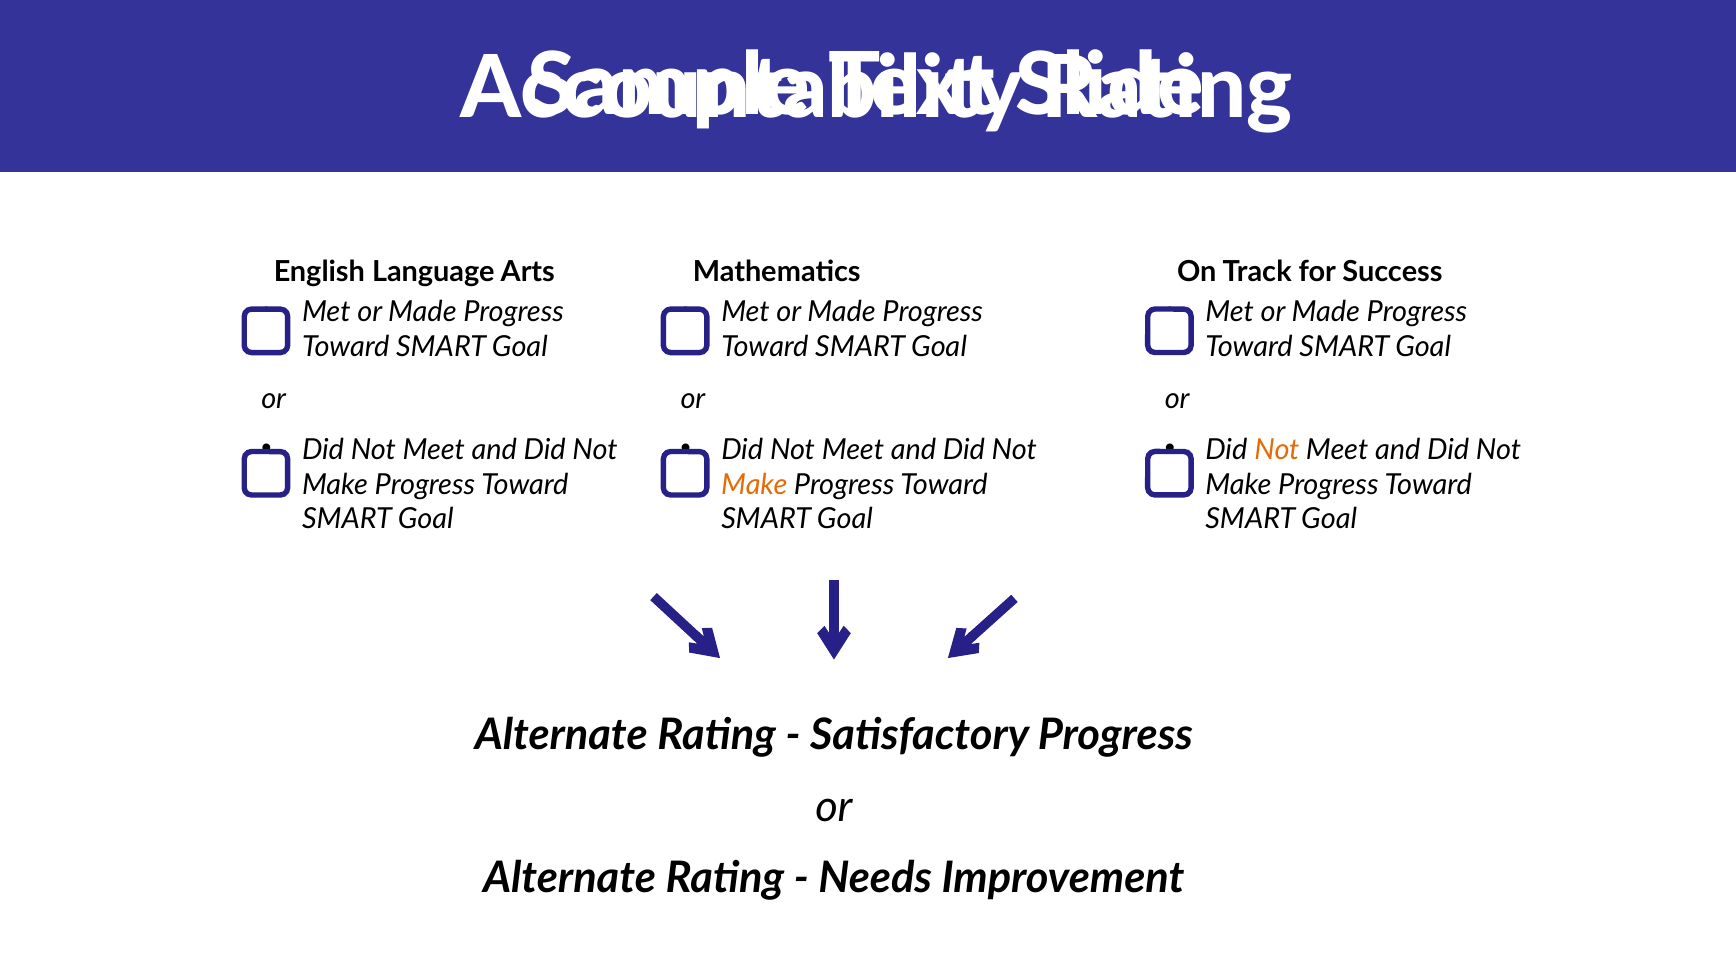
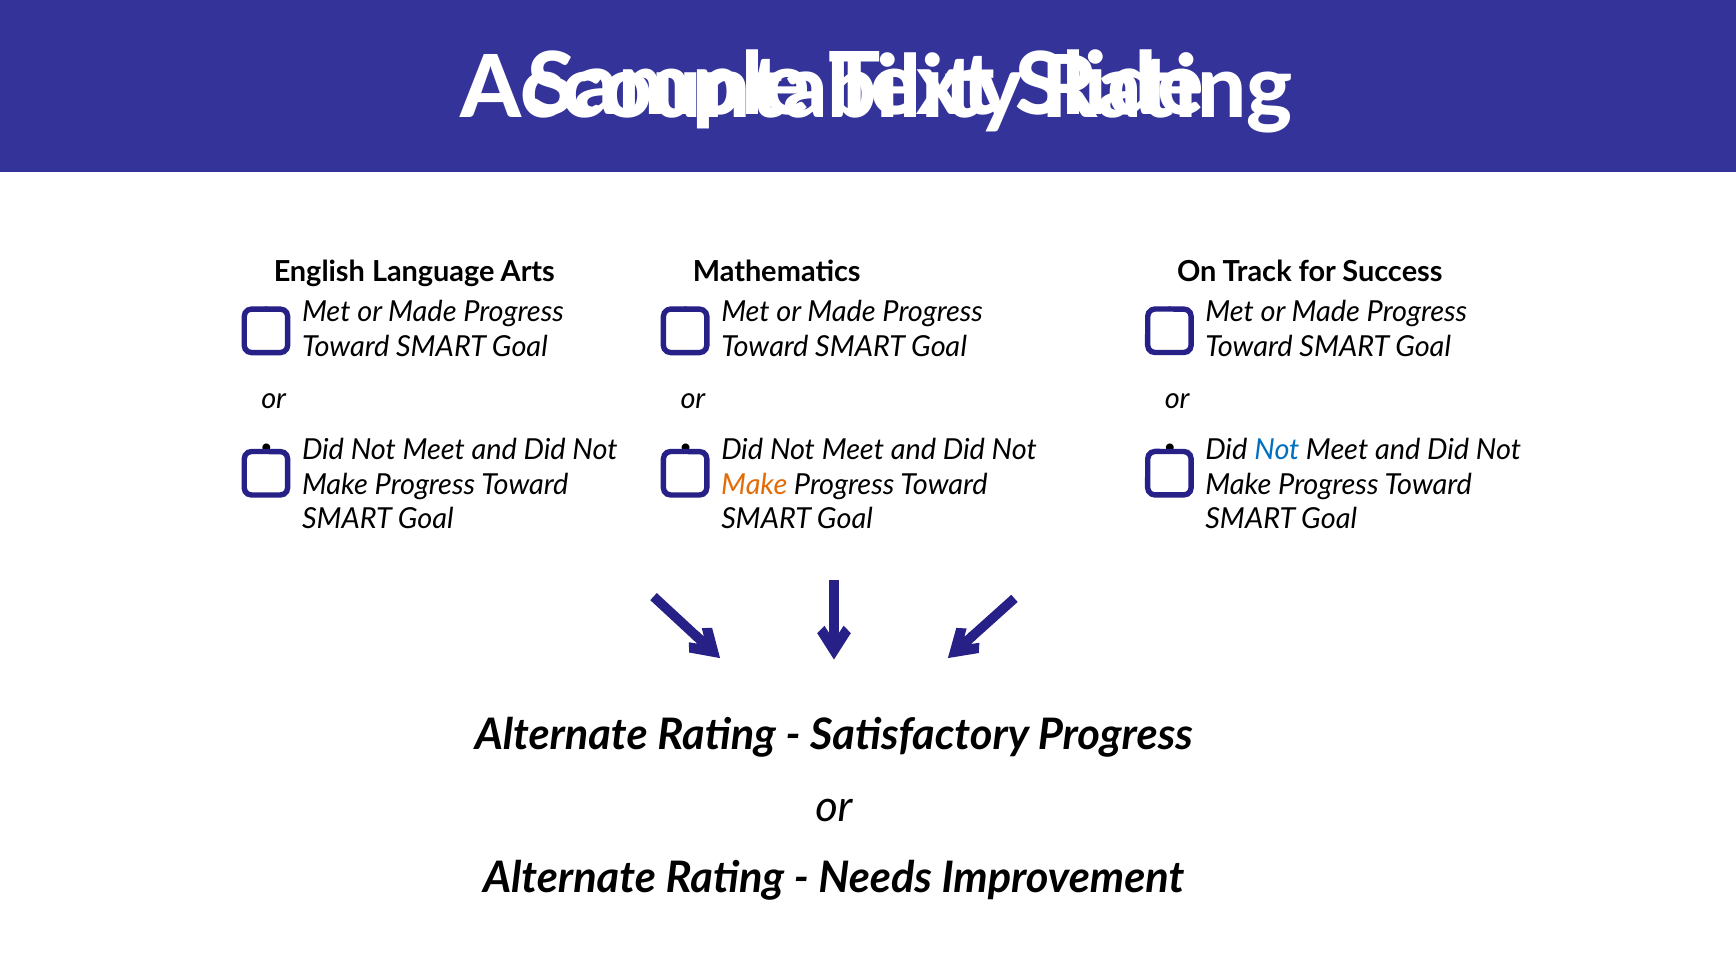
Not colour: orange -> blue (1277, 450)
